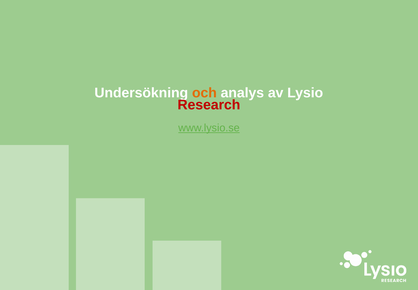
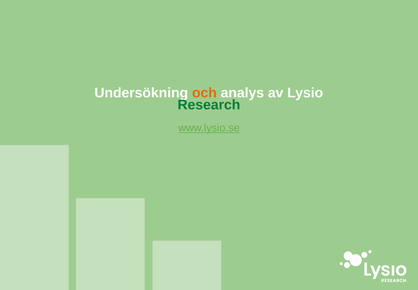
Research colour: red -> green (209, 105)
